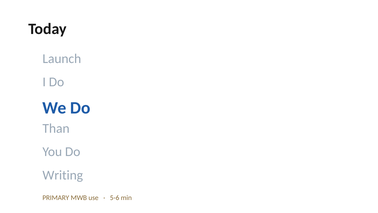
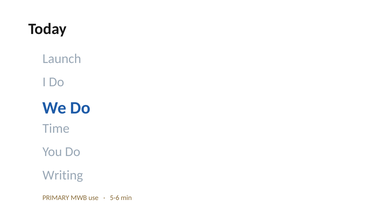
Than: Than -> Time (56, 128)
